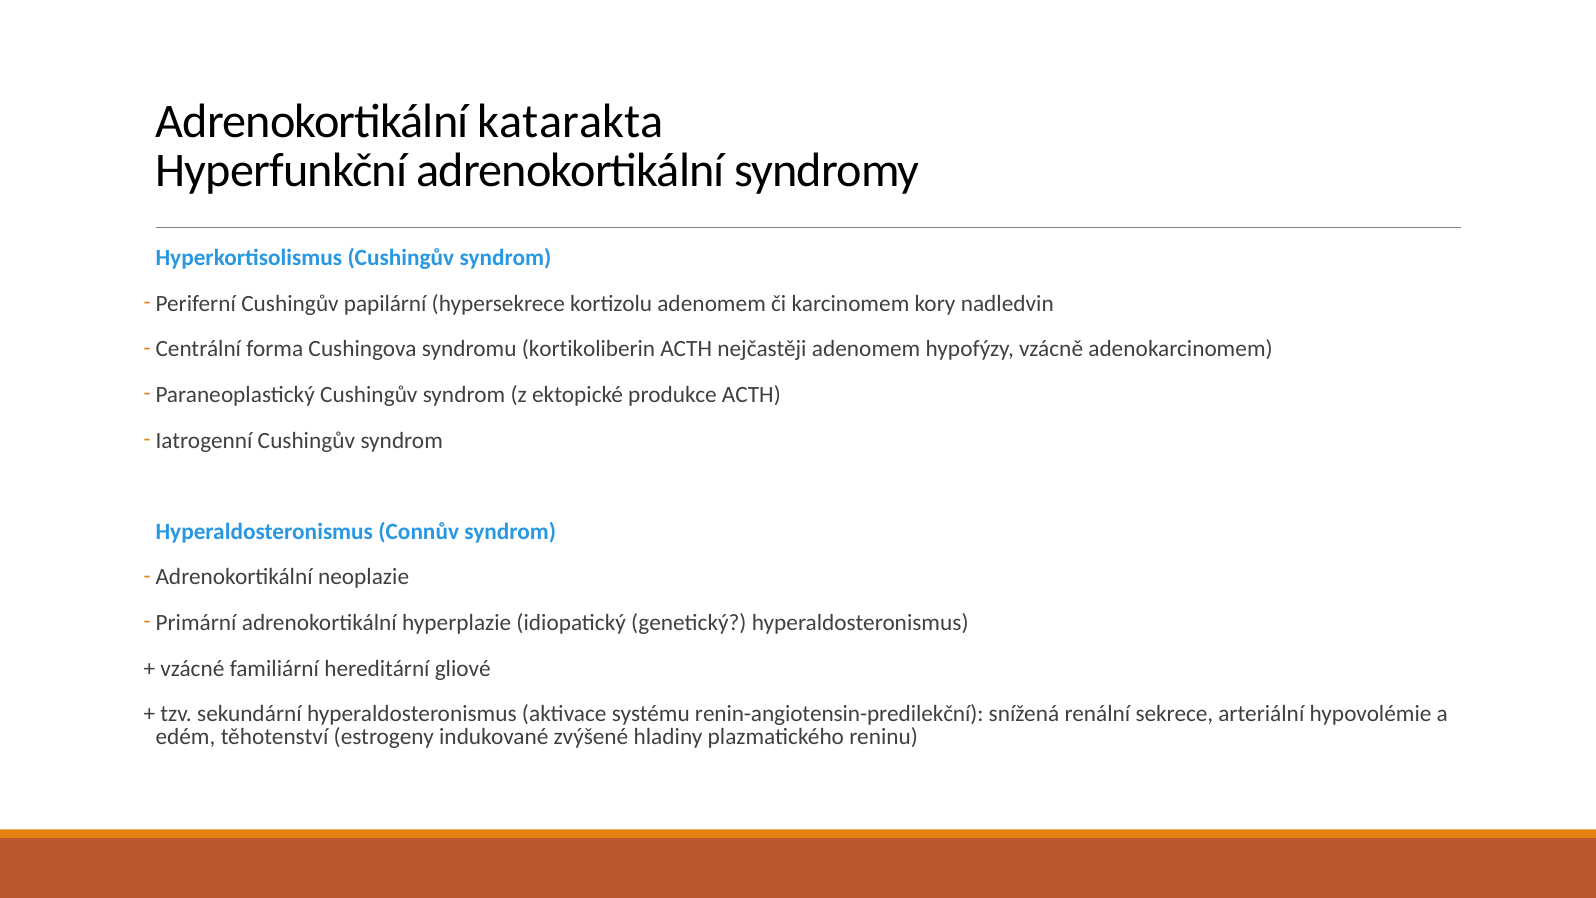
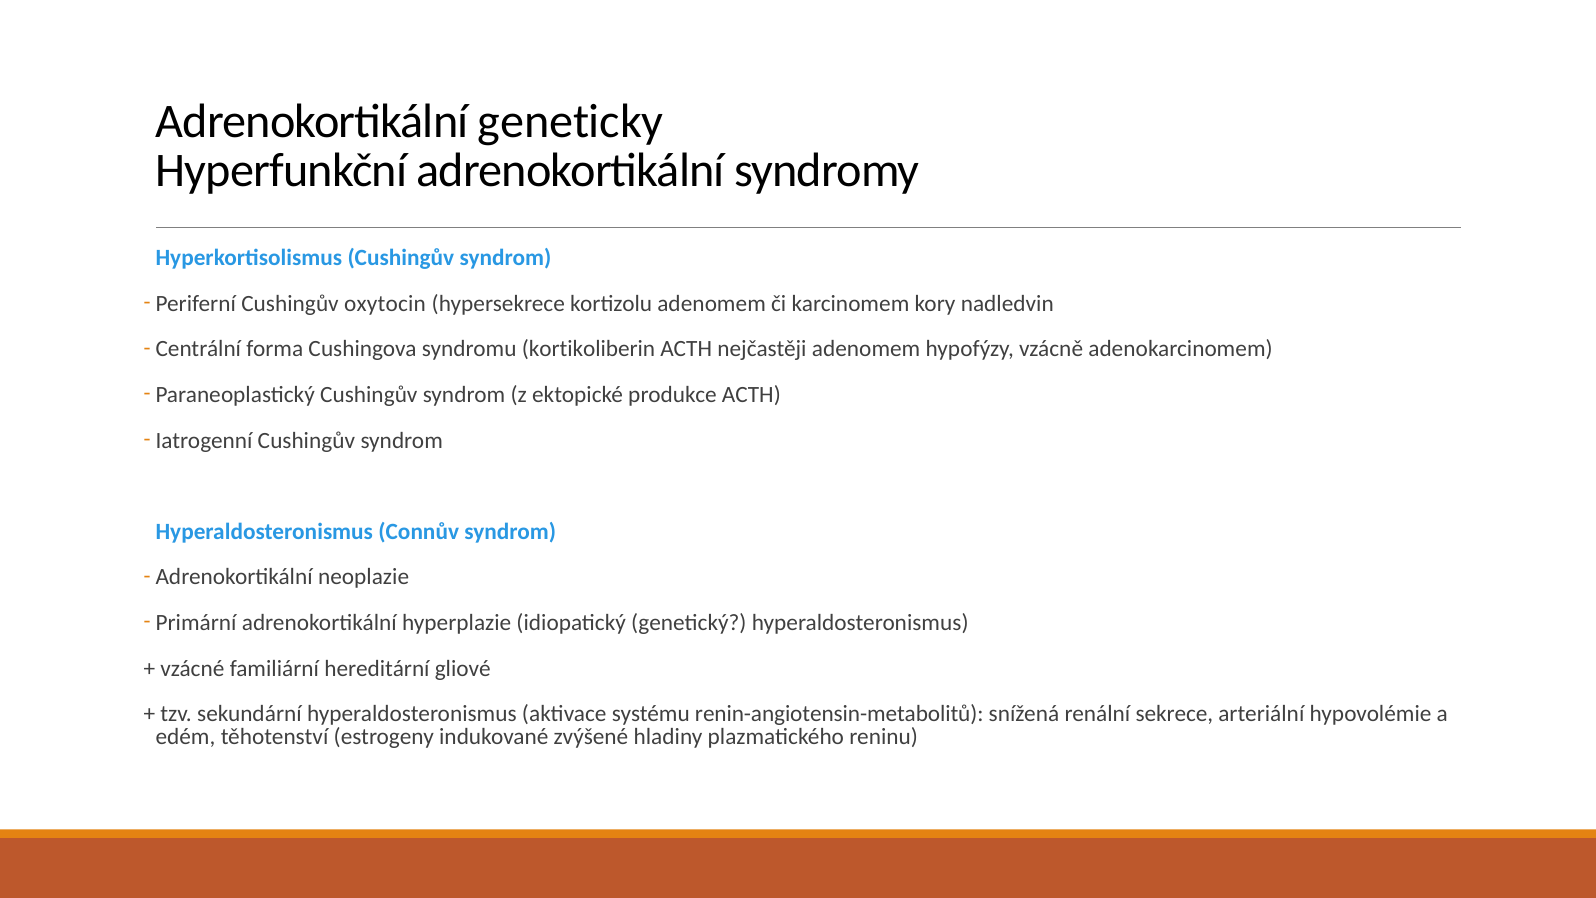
katarakta: katarakta -> geneticky (571, 121)
papilární: papilární -> oxytocin (385, 303)
renin-angiotensin-predilekční: renin-angiotensin-predilekční -> renin-angiotensin-metabolitů (839, 714)
